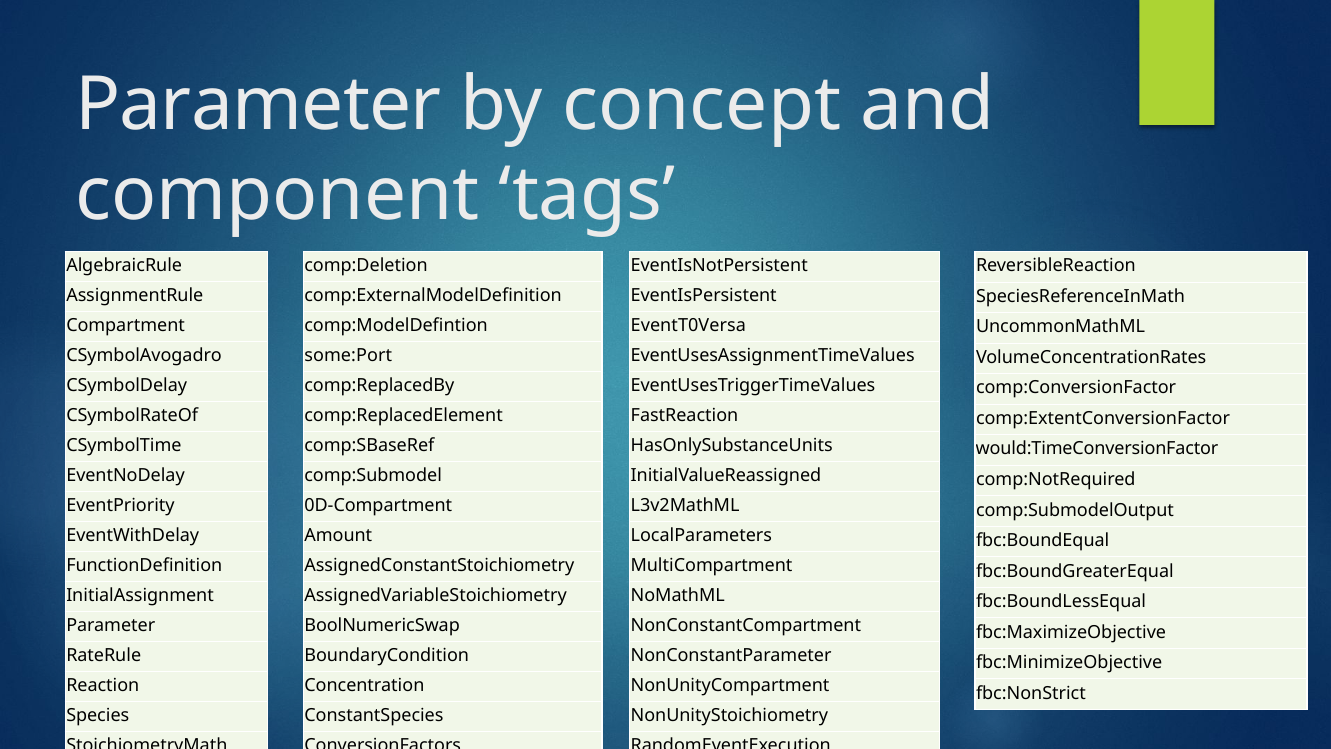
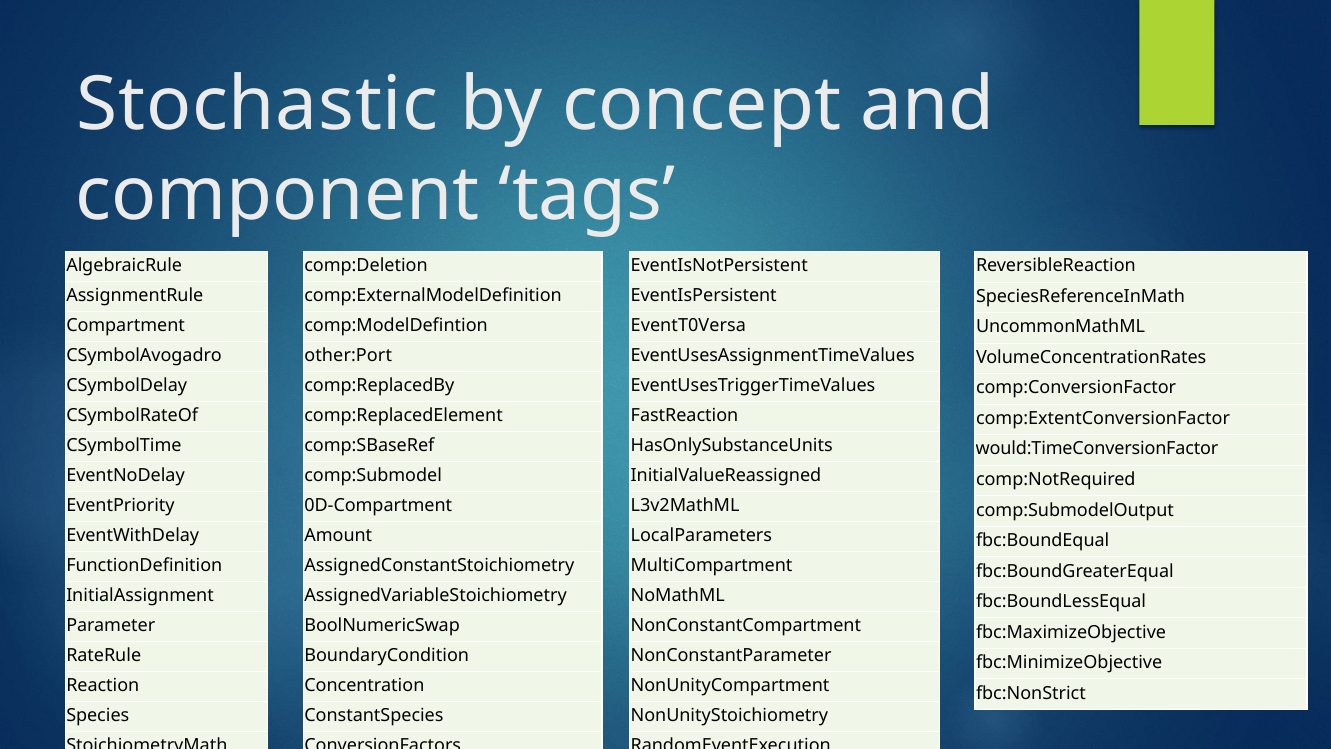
Parameter: Parameter -> Stochastic (258, 105)
some:Port: some:Port -> other:Port (348, 356)
